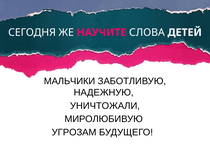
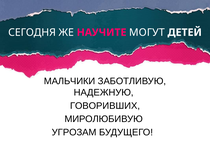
СЛОВА: СЛОВА -> МОГУТ (147, 32)
УНИЧТОЖАЛИ: УНИЧТОЖАЛИ -> ГОВОРИВШИХ (105, 106)
